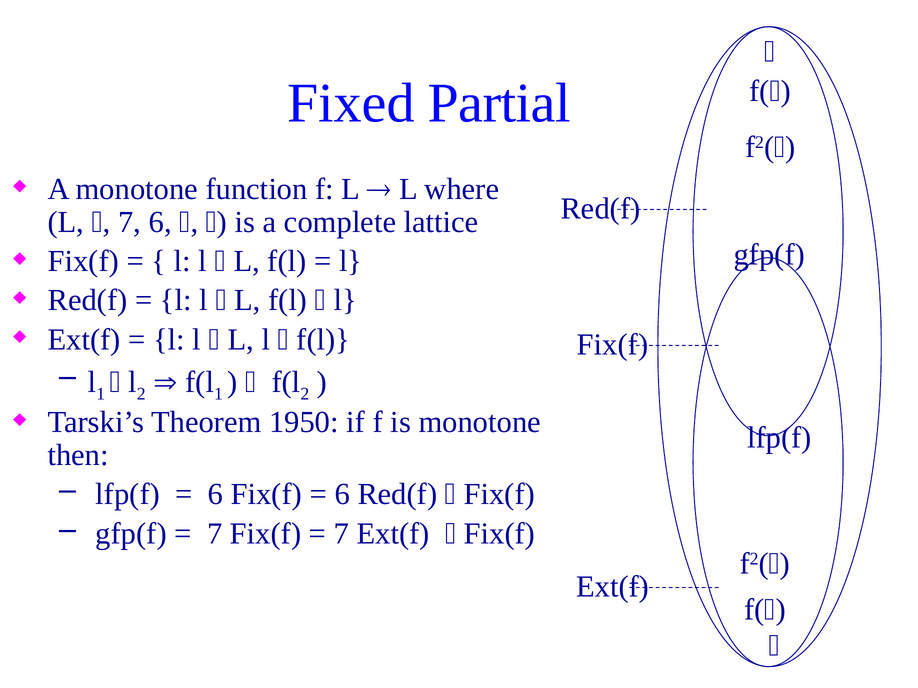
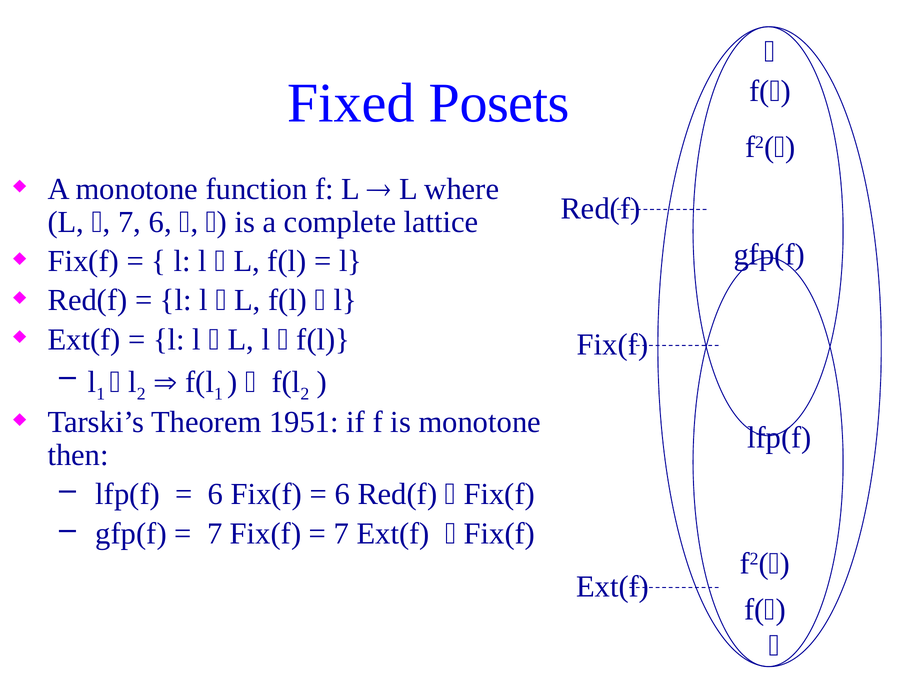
Partial: Partial -> Posets (499, 103)
1950: 1950 -> 1951 (304, 423)
